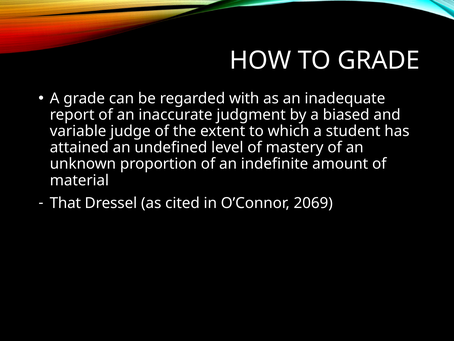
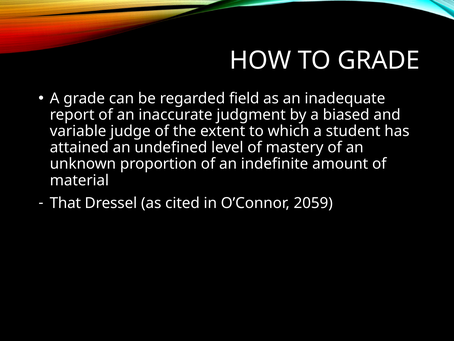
with: with -> field (244, 98)
2069: 2069 -> 2059 (313, 203)
